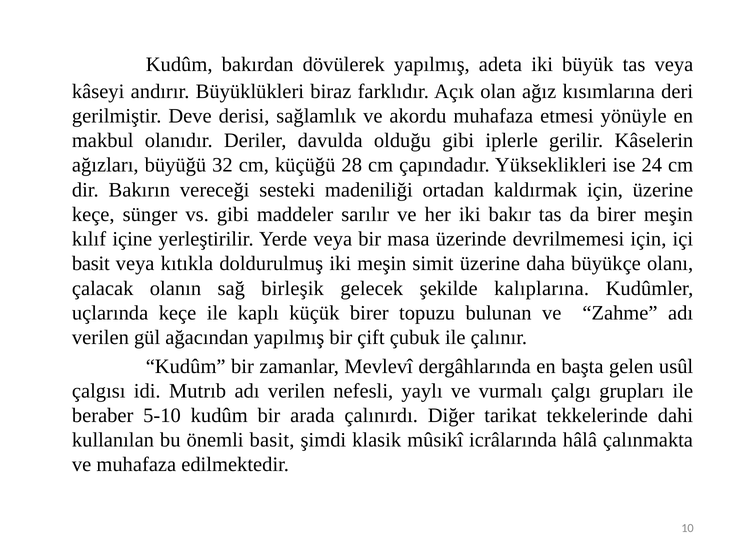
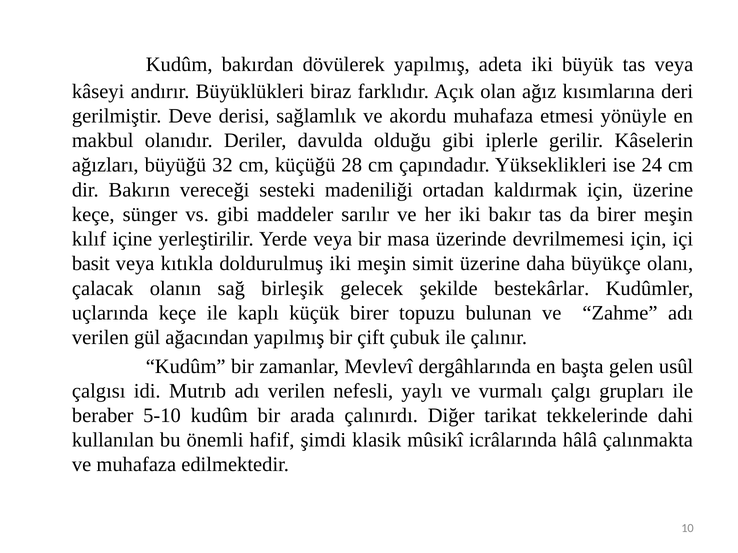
kalıplarına: kalıplarına -> bestekârlar (542, 289)
önemli basit: basit -> hafif (272, 441)
